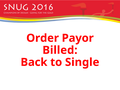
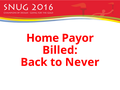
Order: Order -> Home (43, 38)
Single: Single -> Never (82, 62)
